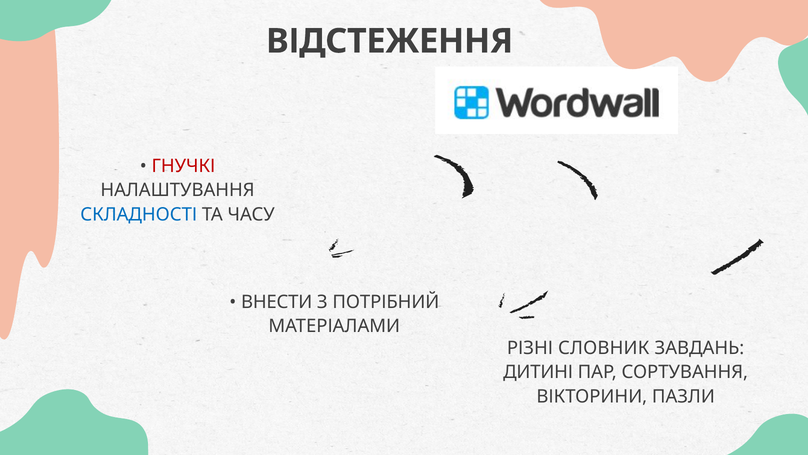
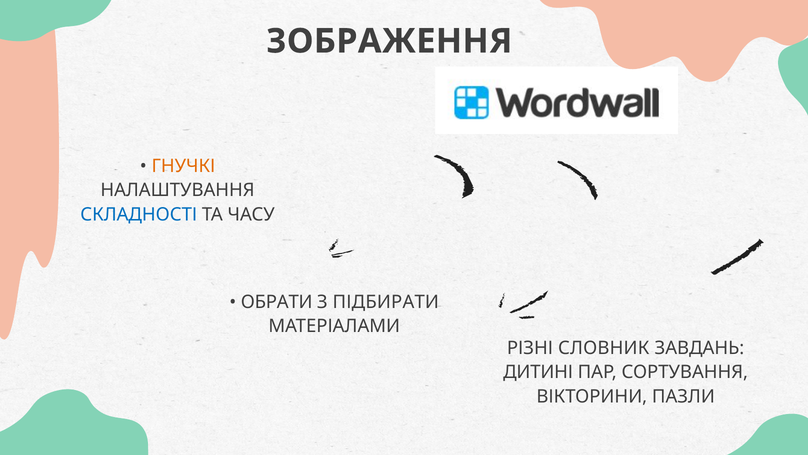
ВІДСТЕЖЕННЯ: ВІДСТЕЖЕННЯ -> ЗОБРАЖЕННЯ (389, 41)
ГНУЧКІ colour: red -> orange (183, 166)
ВНЕСТИ: ВНЕСТИ -> ОБРАТИ (277, 302)
ПОТРІБНИЙ: ПОТРІБНИЙ -> ПІДБИРАТИ (386, 302)
